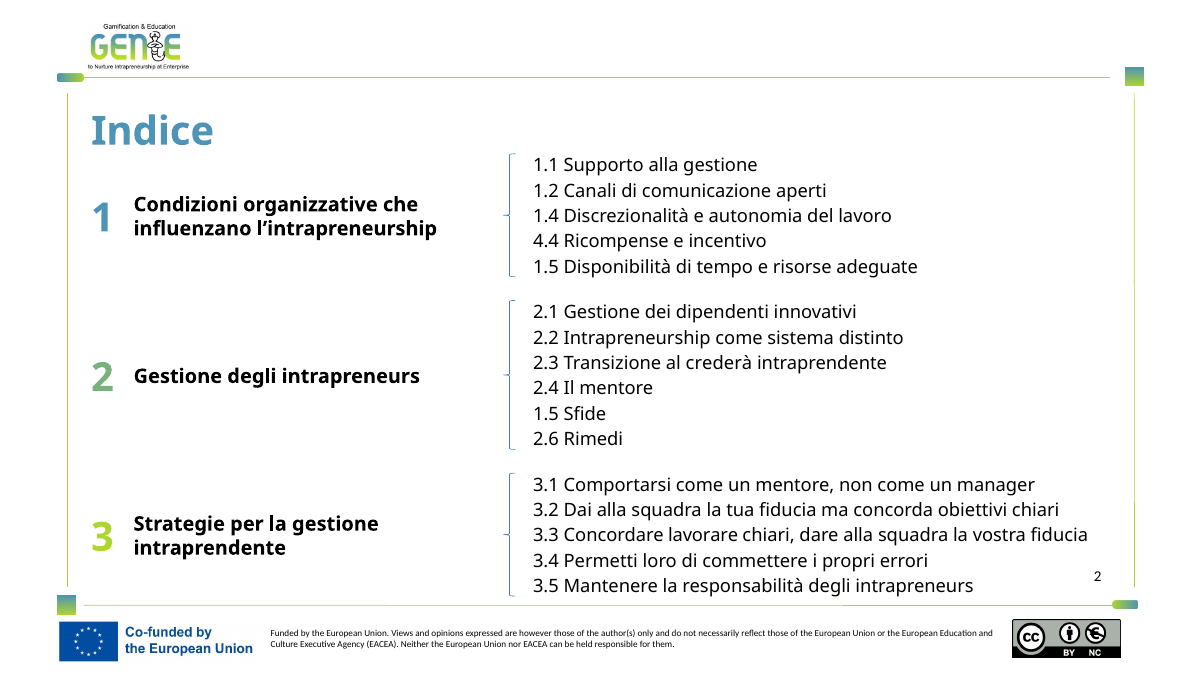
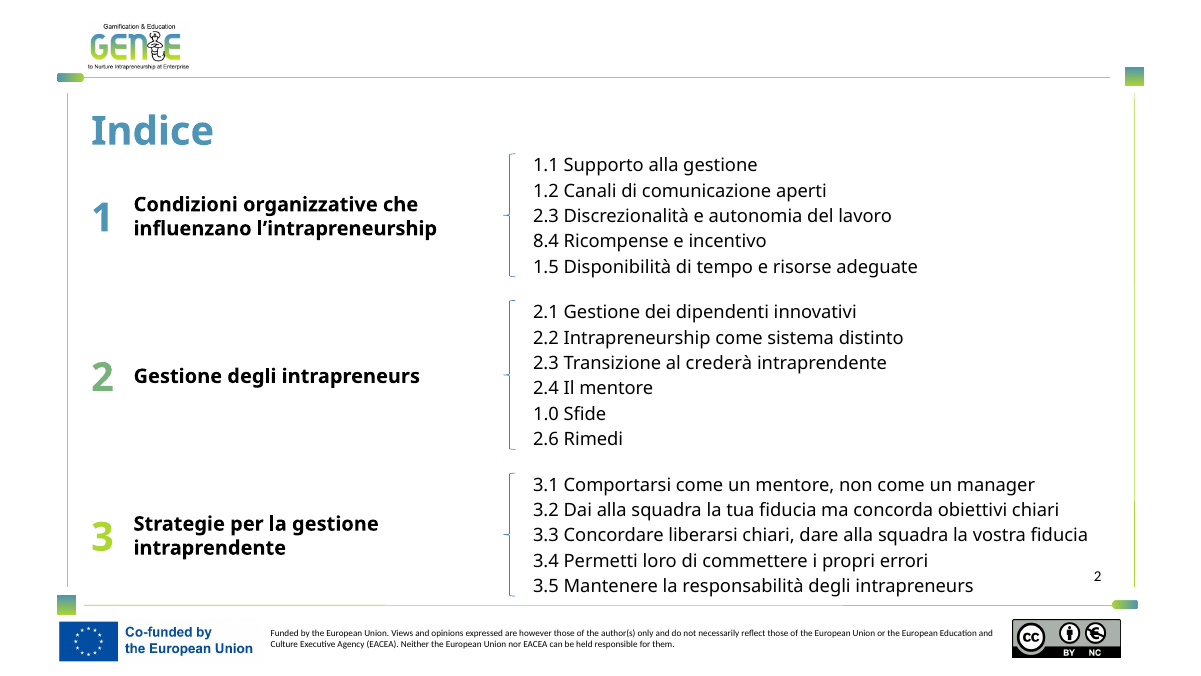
1.4: 1.4 -> 2.3 (546, 216)
4.4: 4.4 -> 8.4 (546, 242)
1.5: 1.5 -> 1.0 (546, 414)
lavorare: lavorare -> liberarsi (703, 536)
